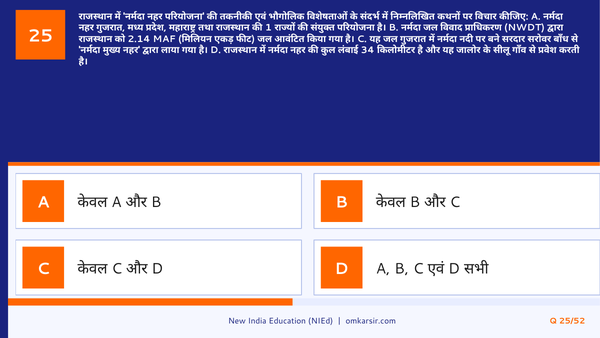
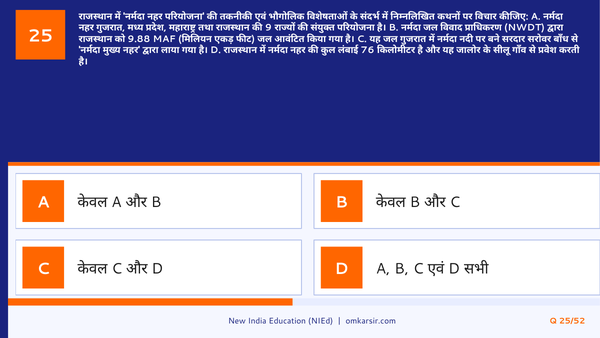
1: 1 -> 9 (268, 28)
2.14: 2.14 -> 9.88 (139, 39)
34: 34 -> 76 (368, 50)
